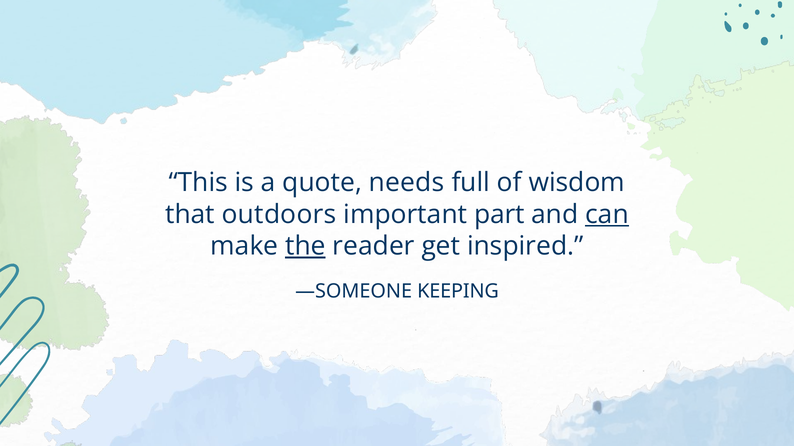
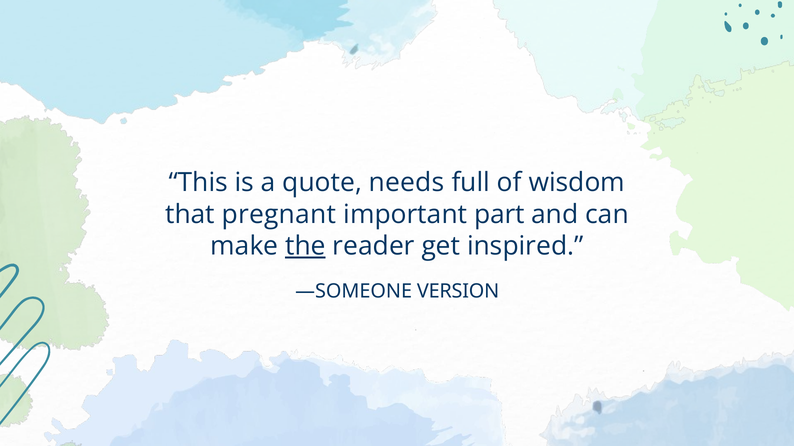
outdoors: outdoors -> pregnant (279, 215)
can underline: present -> none (607, 215)
KEEPING: KEEPING -> VERSION (458, 292)
